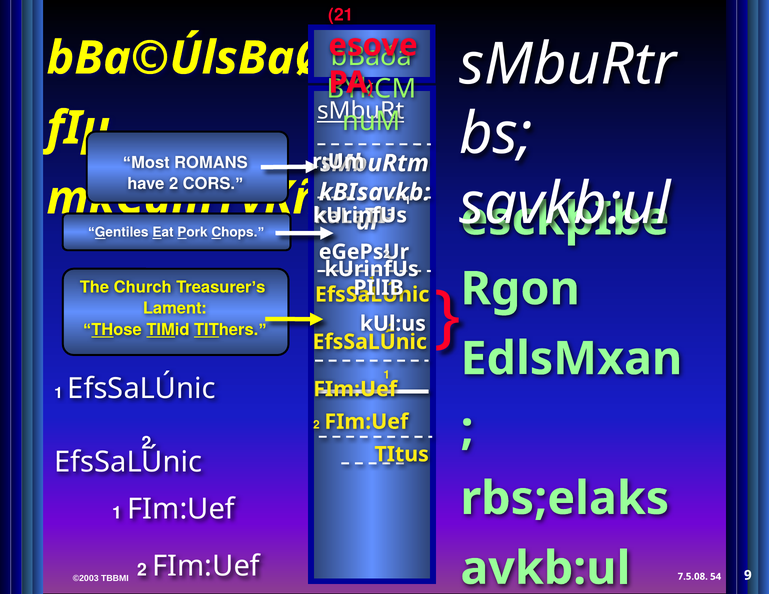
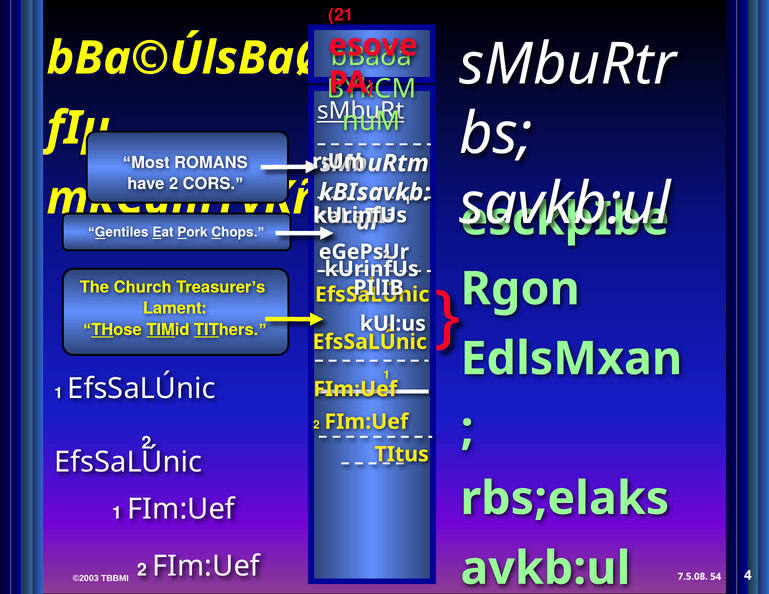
9: 9 -> 4 (748, 575)
